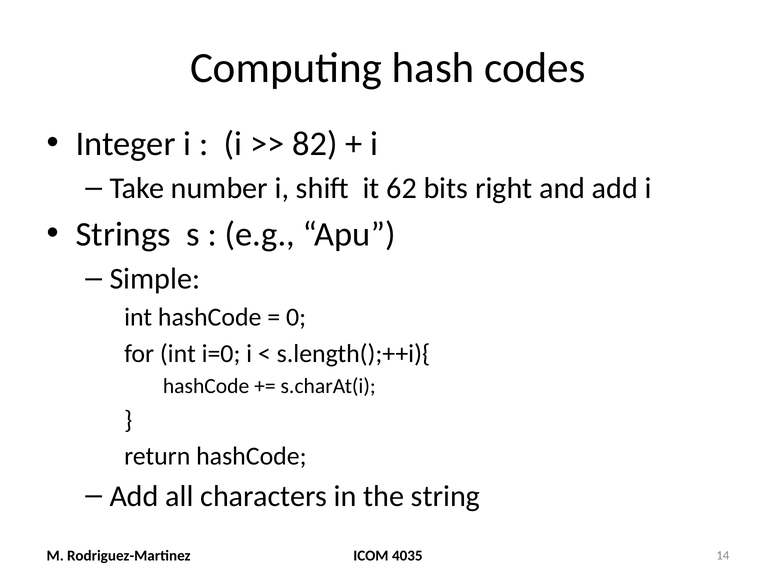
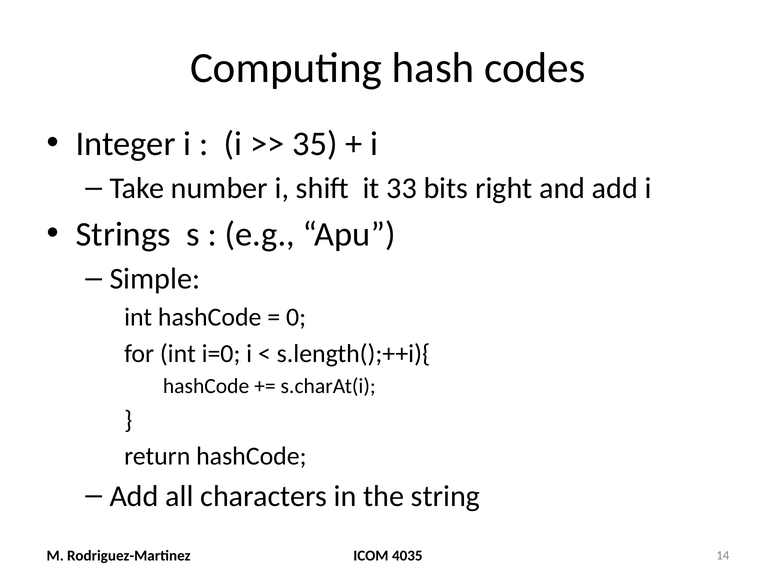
82: 82 -> 35 (315, 144)
62: 62 -> 33 (402, 188)
